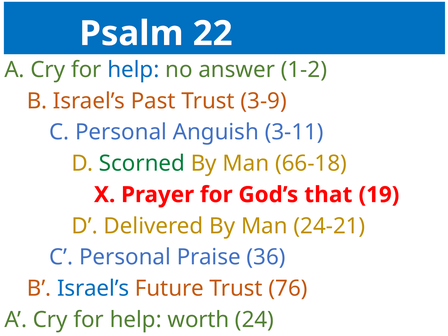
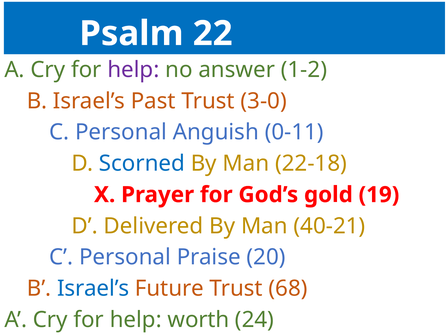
help colour: blue -> purple (133, 70)
3-9: 3-9 -> 3-0 (264, 101)
3-11: 3-11 -> 0-11 (294, 132)
Scorned colour: green -> blue (142, 164)
66-18: 66-18 -> 22-18 (311, 164)
that: that -> gold (328, 195)
24-21: 24-21 -> 40-21 (329, 226)
36: 36 -> 20 (266, 257)
76: 76 -> 68 (288, 288)
